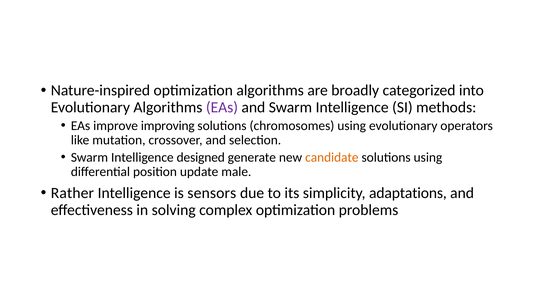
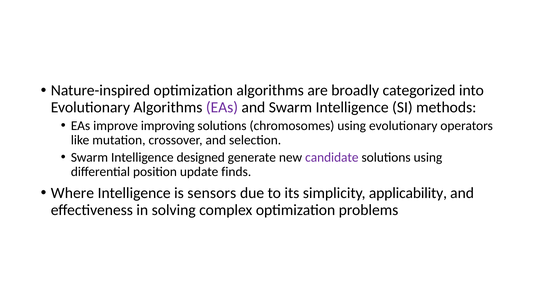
candidate colour: orange -> purple (332, 157)
male: male -> finds (236, 172)
Rather: Rather -> Where (72, 193)
adaptations: adaptations -> applicability (408, 193)
